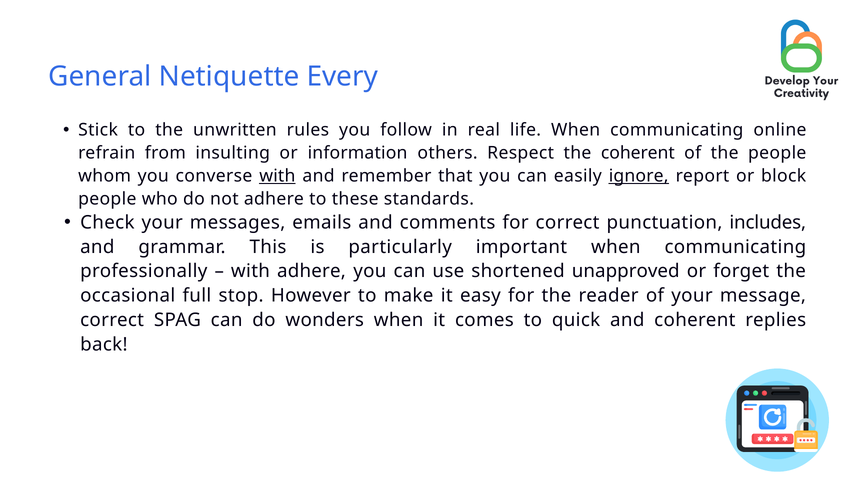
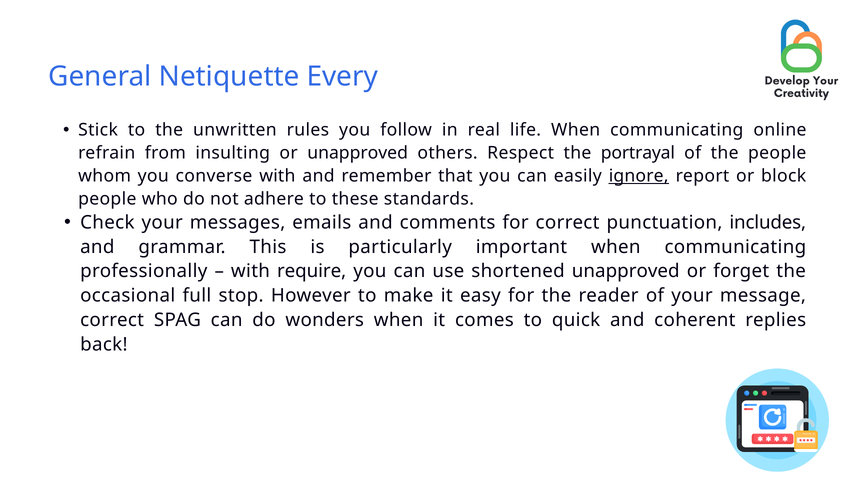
or information: information -> unapproved (358, 153)
the coherent: coherent -> portrayal (638, 153)
with underline: present -> none (277, 176)
with adhere: adhere -> require (312, 272)
